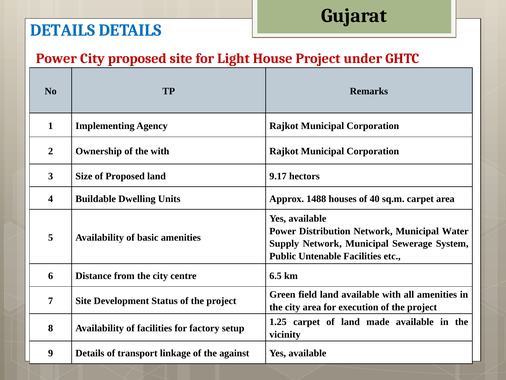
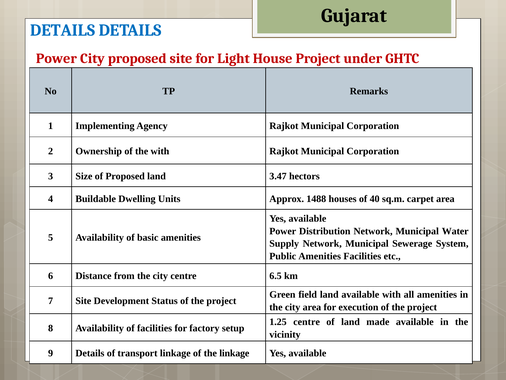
9.17: 9.17 -> 3.47 (278, 176)
Public Untenable: Untenable -> Amenities (320, 256)
1.25 carpet: carpet -> centre (307, 322)
the against: against -> linkage (234, 353)
